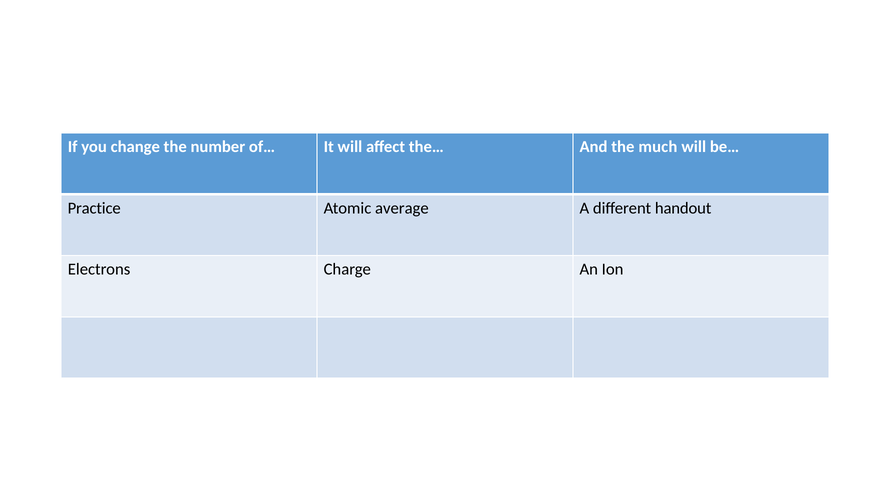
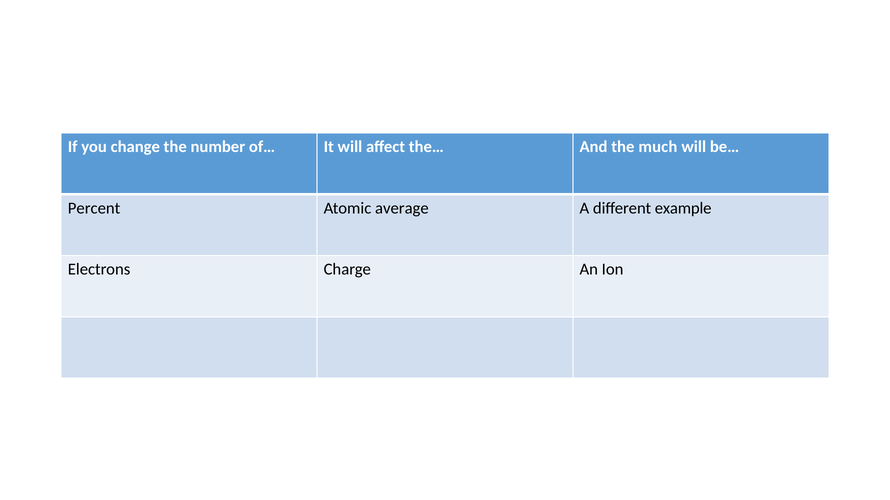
Practice: Practice -> Percent (94, 208)
handout: handout -> example (683, 208)
